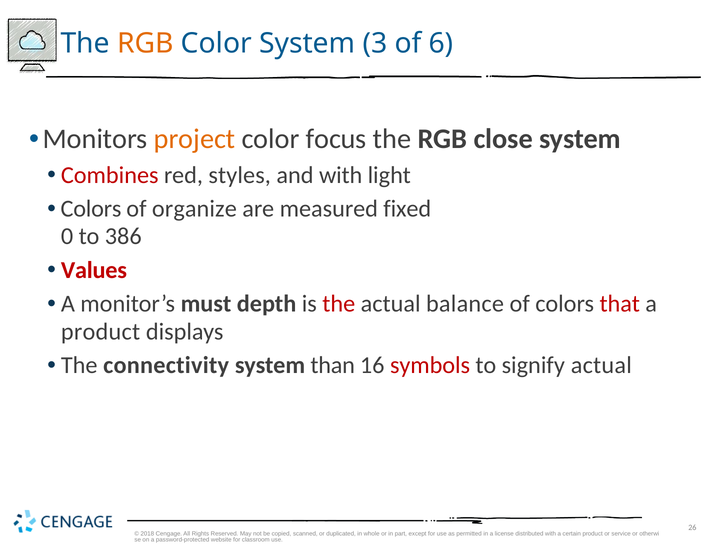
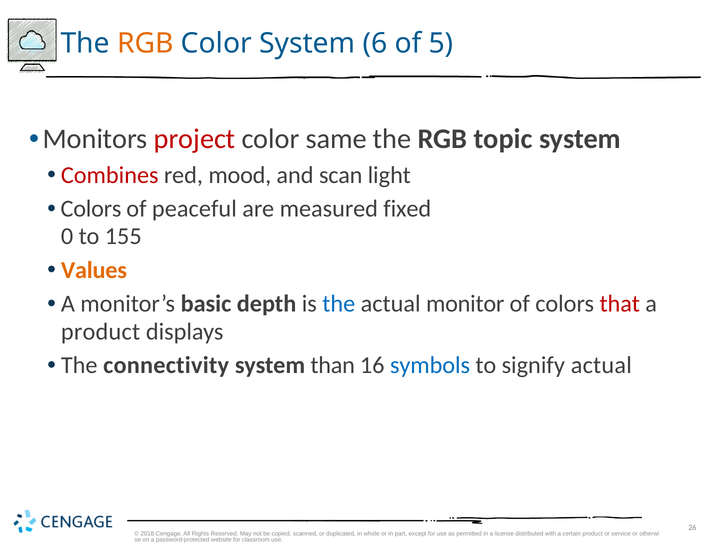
3: 3 -> 6 (375, 43)
6: 6 -> 5 (441, 43)
project colour: orange -> red (195, 139)
focus: focus -> same (336, 139)
close: close -> topic (503, 139)
styles: styles -> mood (240, 175)
and with: with -> scan (341, 175)
organize: organize -> peaceful (194, 209)
386: 386 -> 155 (123, 236)
Values colour: red -> orange (94, 270)
must: must -> basic (206, 304)
the colour: red -> blue (339, 304)
balance: balance -> monitor (465, 304)
symbols colour: red -> blue (430, 365)
